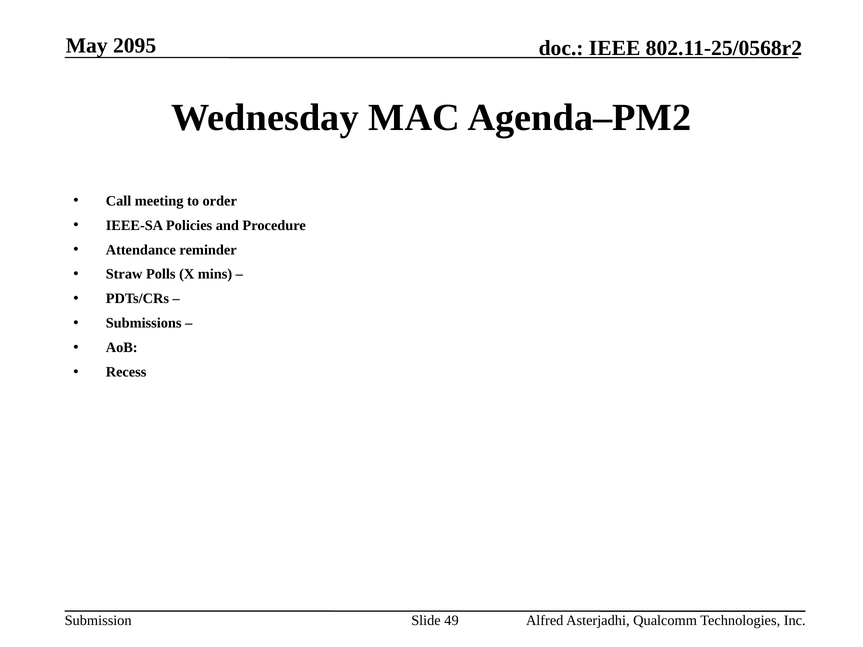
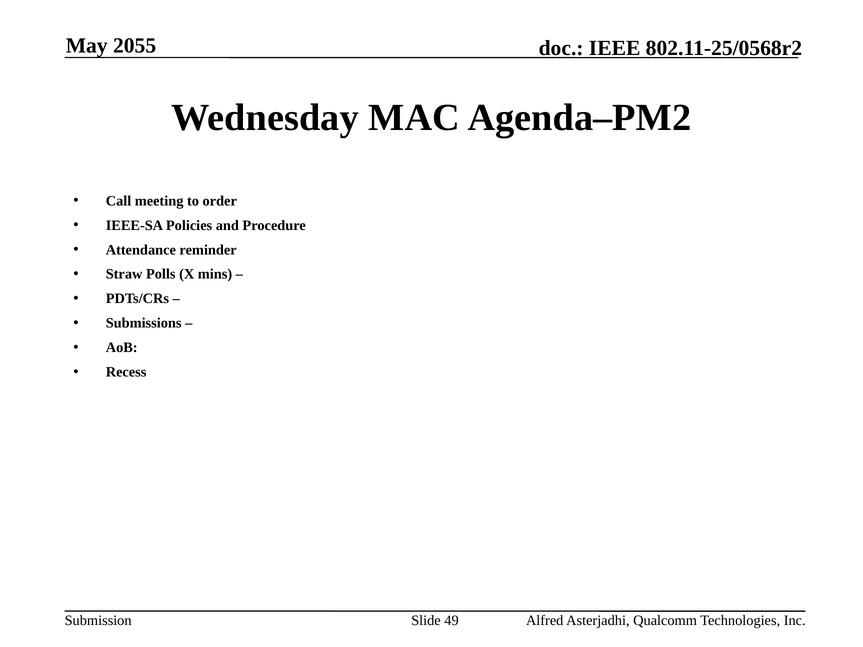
2095: 2095 -> 2055 (135, 46)
